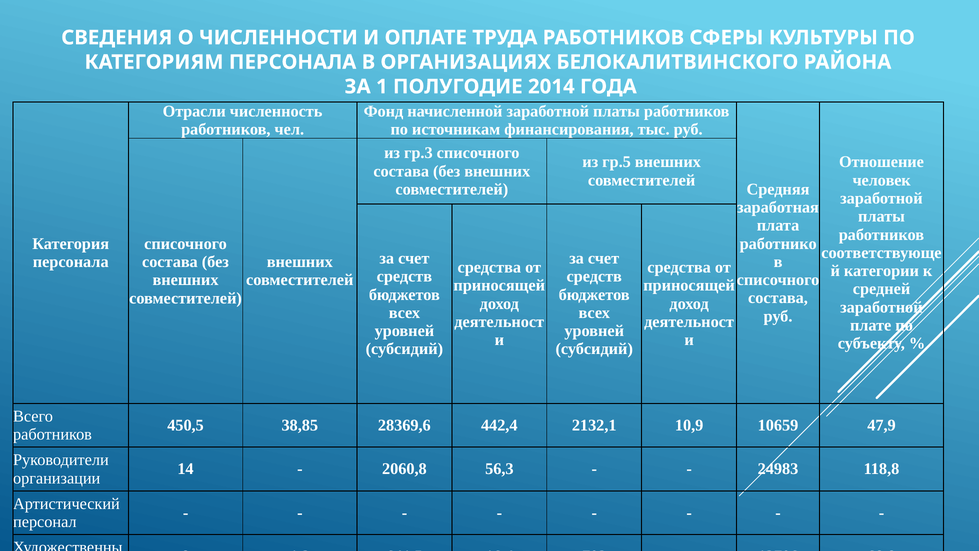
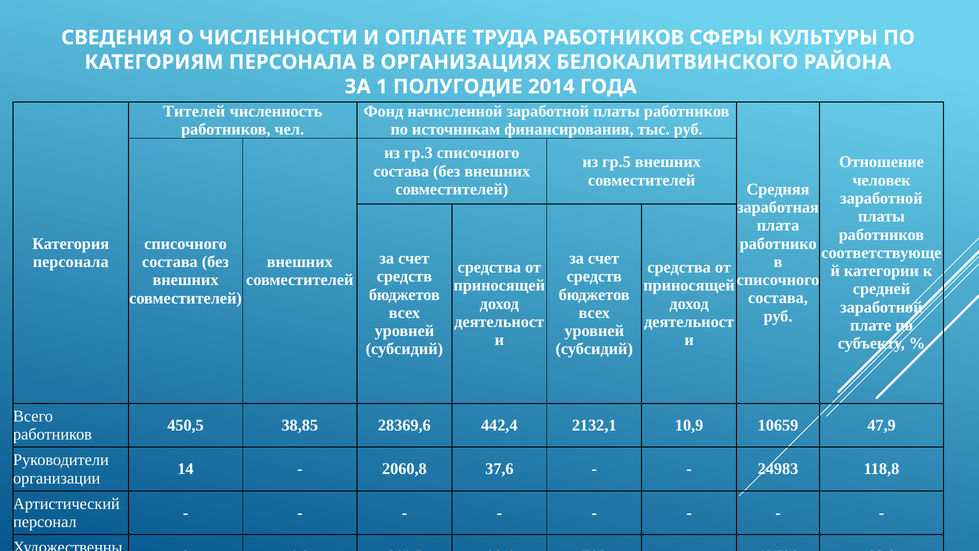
Отрасли: Отрасли -> Тителей (194, 111)
56,3: 56,3 -> 37,6 (499, 469)
